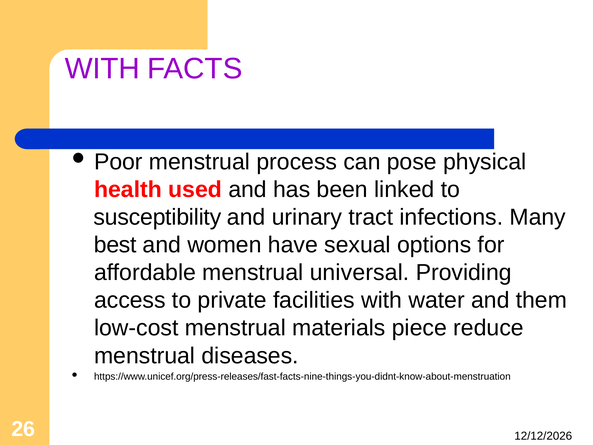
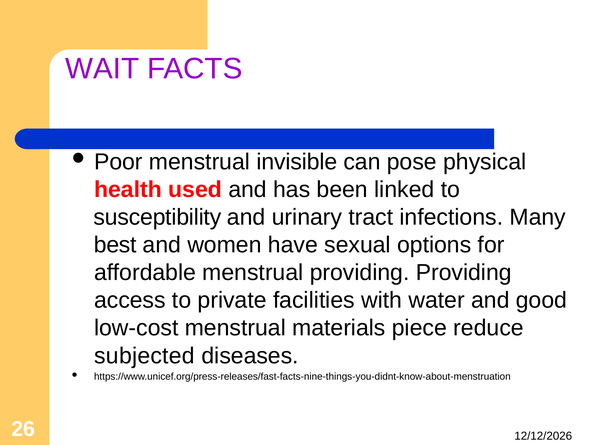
WITH: WITH -> WAIT (102, 69)
process: process -> invisible (297, 162)
menstrual universal: universal -> providing (360, 272)
them: them -> good (541, 300)
menstrual: menstrual -> subjected (144, 356)
